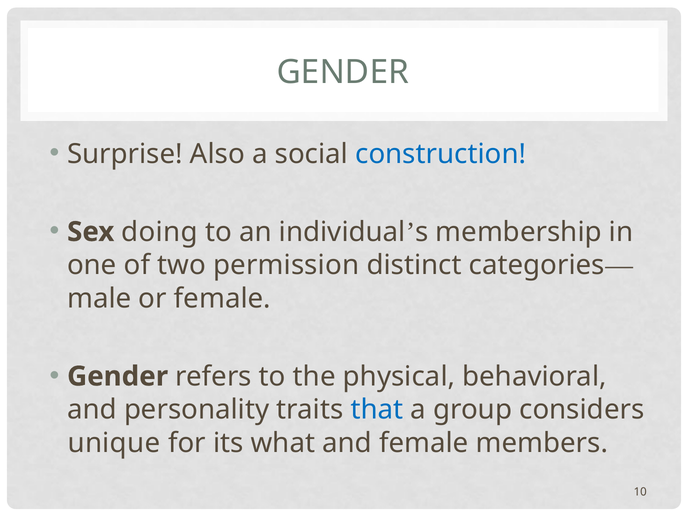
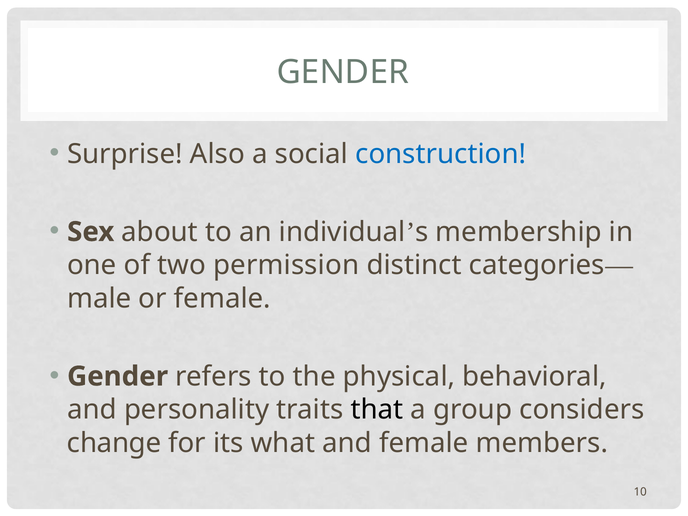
doing: doing -> about (160, 232)
that colour: blue -> black (377, 410)
unique: unique -> change (114, 443)
